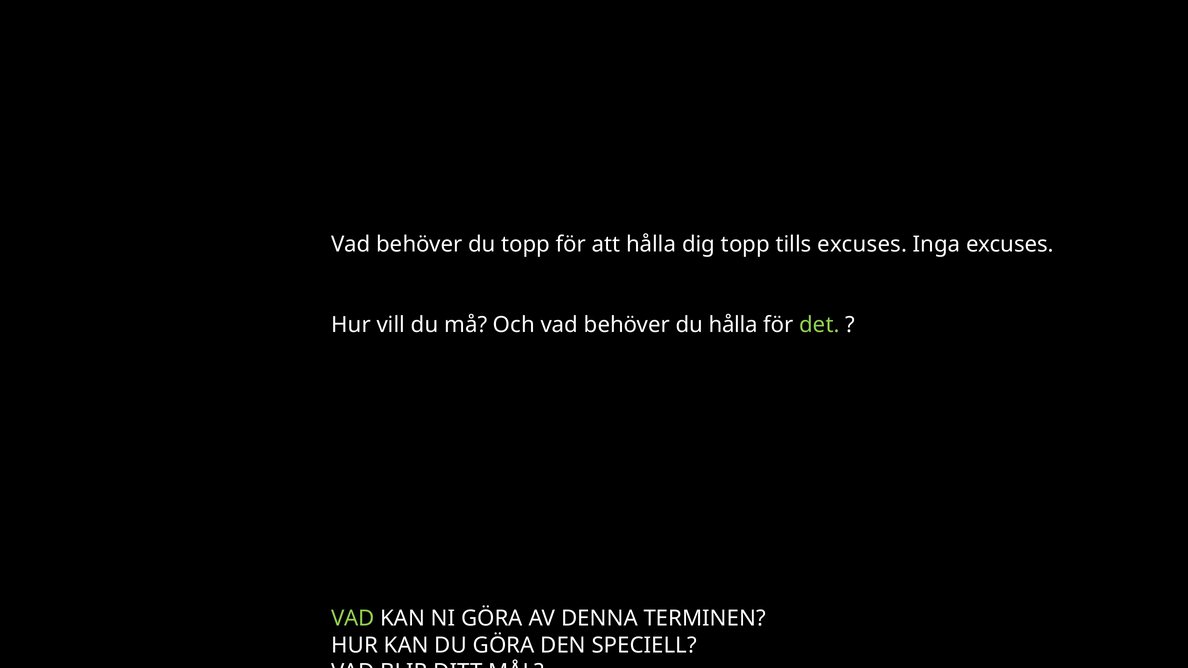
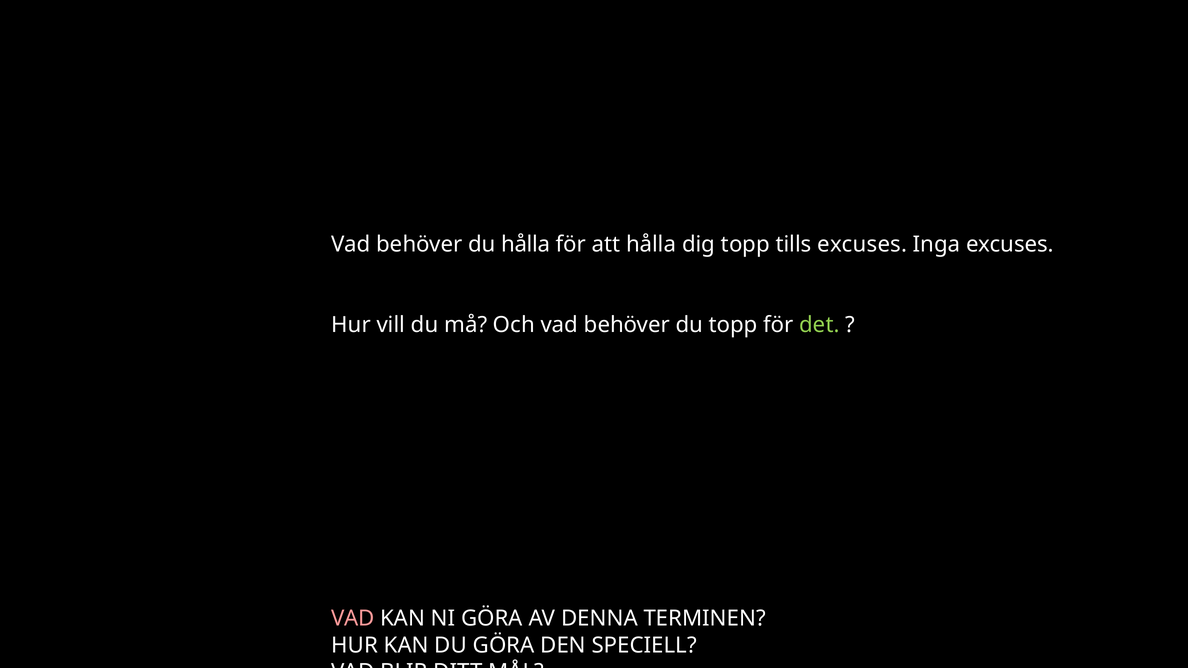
du topp: topp -> hålla (526, 245)
du hålla: hålla -> topp (733, 325)
VAD colour: light green -> pink (353, 619)
